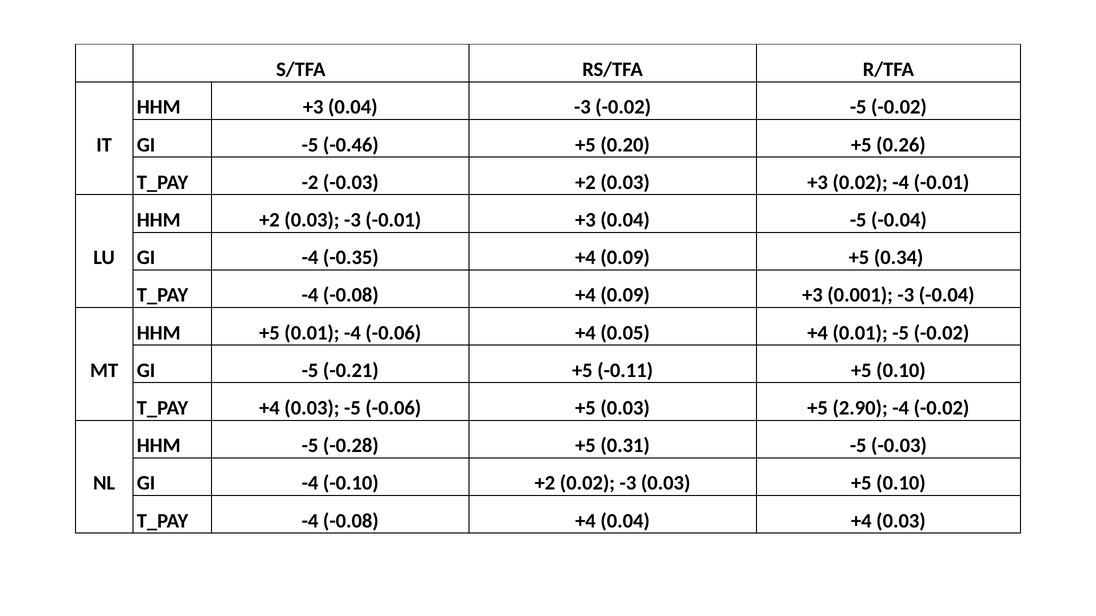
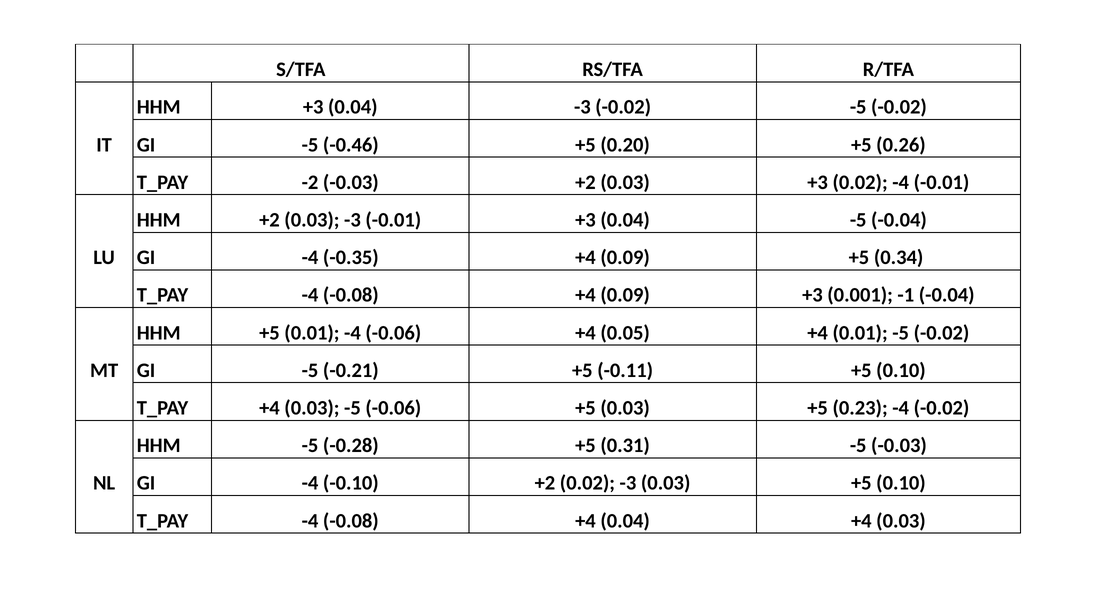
0.001 -3: -3 -> -1 (906, 295)
2.90: 2.90 -> 0.23 (860, 408)
